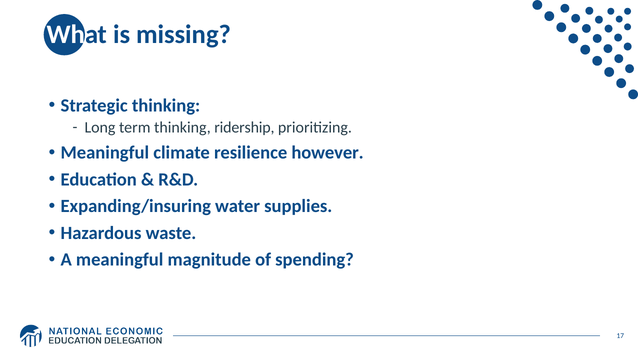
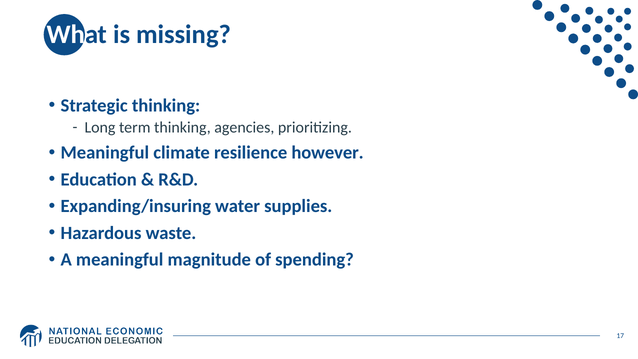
ridership: ridership -> agencies (244, 127)
